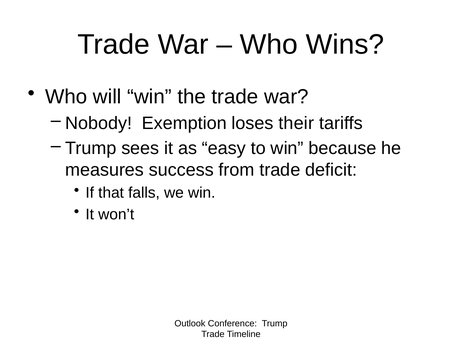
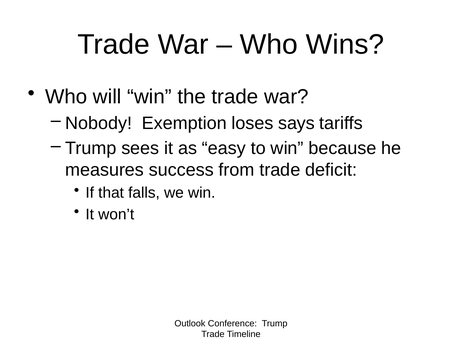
their: their -> says (296, 123)
